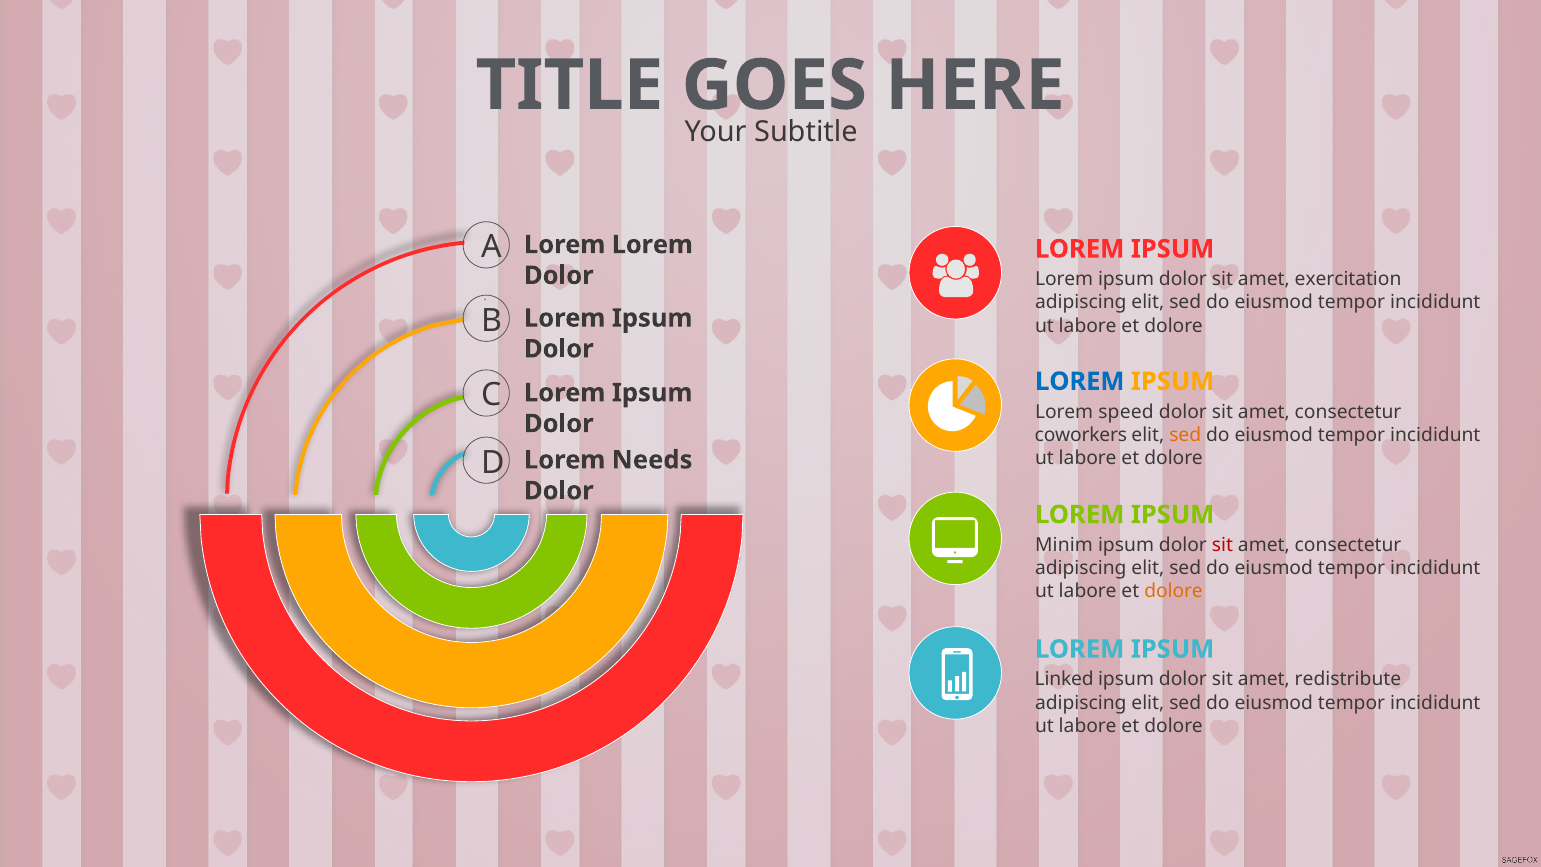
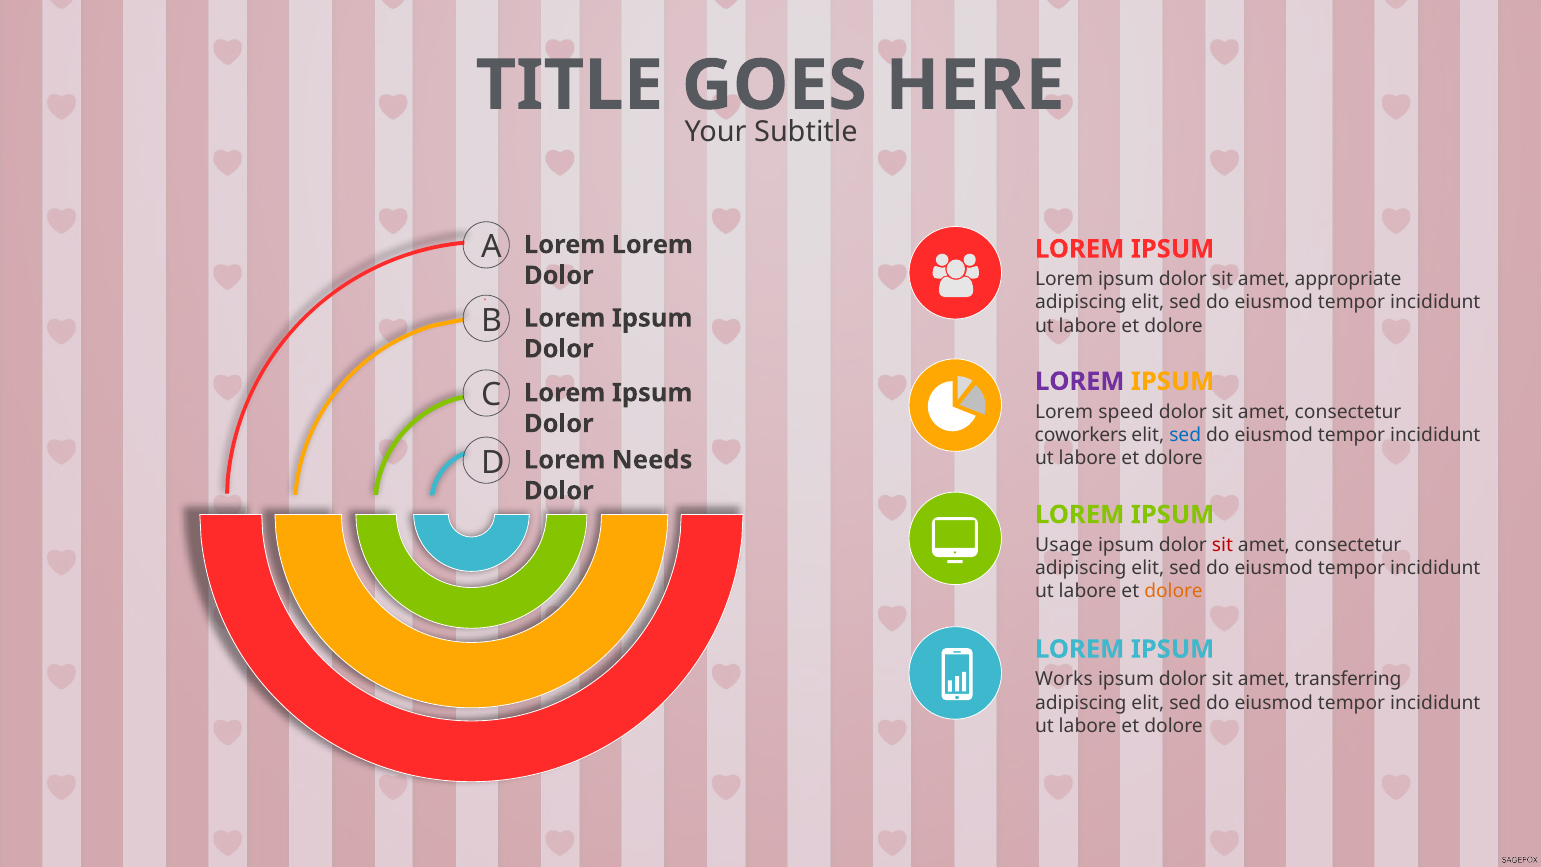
exercitation: exercitation -> appropriate (1348, 279)
LOREM colour: blue -> purple (1080, 381)
sed colour: orange -> blue (1185, 435)
Minim: Minim -> Usage (1064, 545)
Linked: Linked -> Works (1064, 679)
redistribute: redistribute -> transferring (1348, 679)
